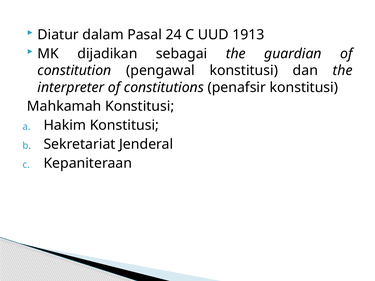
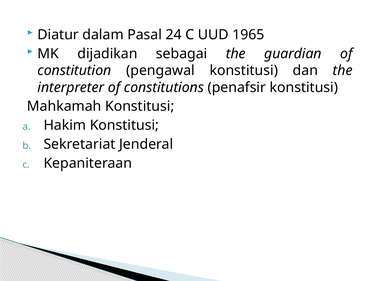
1913: 1913 -> 1965 (248, 35)
